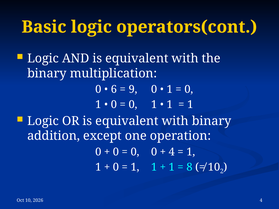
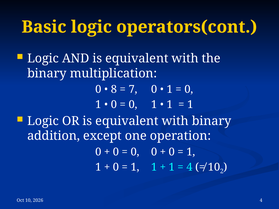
6: 6 -> 8 (114, 89)
9: 9 -> 7 (133, 89)
4: 4 -> 0 (172, 152)
8: 8 -> 4 (189, 167)
